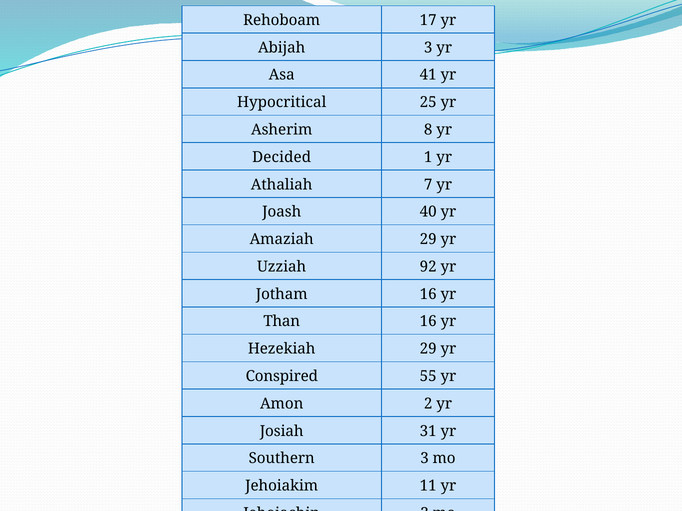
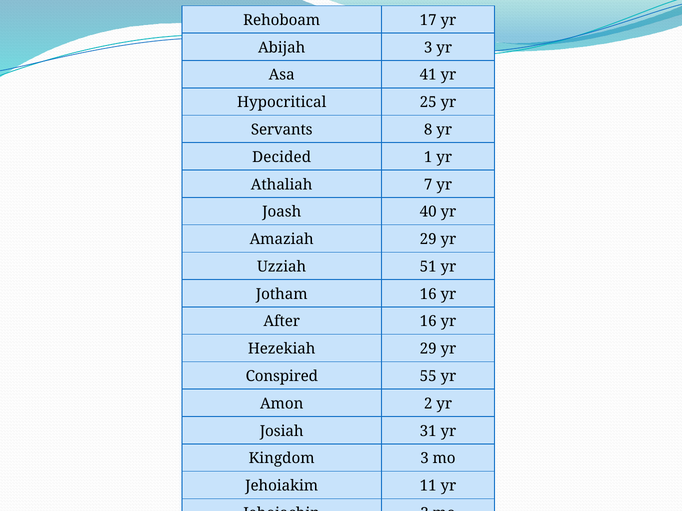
Asherim: Asherim -> Servants (282, 130)
92: 92 -> 51 (428, 267)
Than: Than -> After (282, 322)
Southern: Southern -> Kingdom (282, 459)
